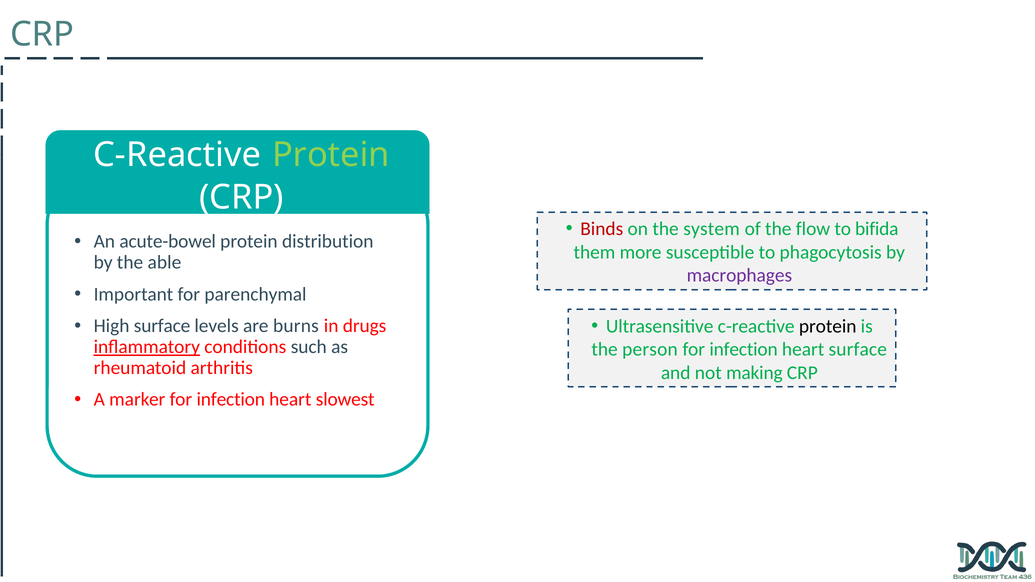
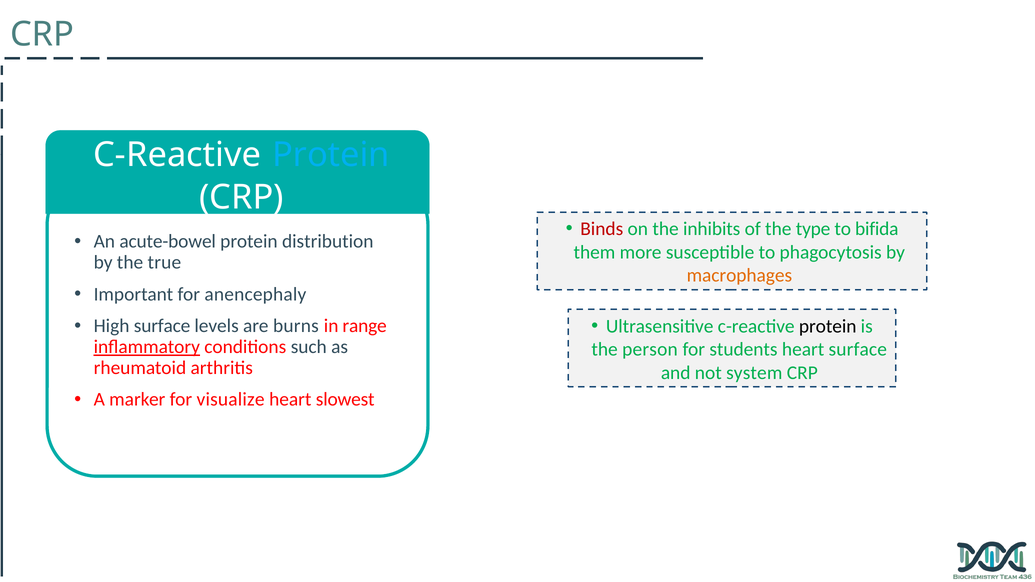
Protein colour: light green -> light blue (331, 155)
system: system -> inhibits (712, 229)
flow: flow -> type (813, 229)
able: able -> true (164, 262)
macrophages colour: purple -> orange (739, 276)
parenchymal: parenchymal -> anencephaly (255, 294)
drugs: drugs -> range (365, 326)
infection: infection -> students (743, 350)
making: making -> system (754, 373)
marker for infection: infection -> visualize (231, 400)
